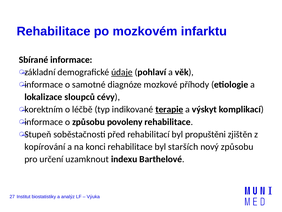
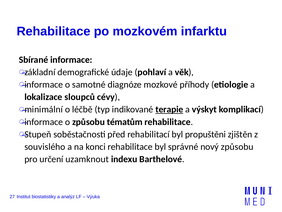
údaje underline: present -> none (122, 72)
korektním: korektním -> minimální (44, 109)
povoleny: povoleny -> tématům (125, 122)
kopírování: kopírování -> souvislého (45, 146)
starších: starších -> správné (183, 146)
